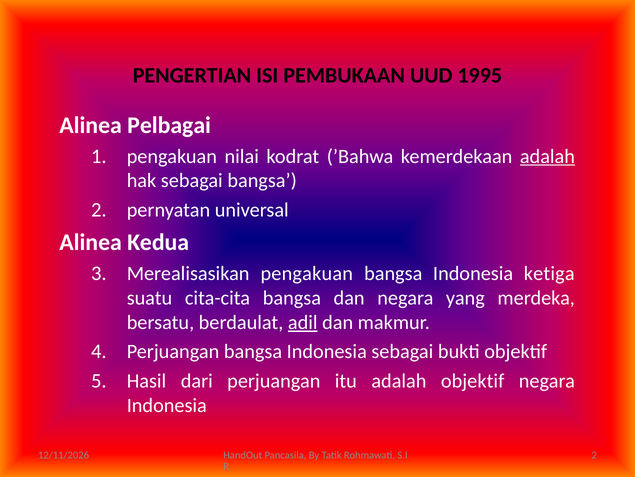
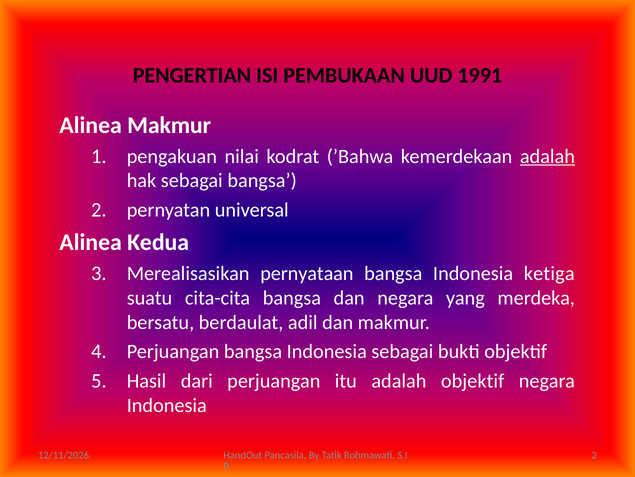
1995: 1995 -> 1991 (480, 75)
Alinea Pelbagai: Pelbagai -> Makmur (169, 125)
Merealisasikan pengakuan: pengakuan -> pernyataan (307, 273)
adil underline: present -> none (303, 322)
